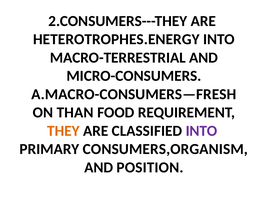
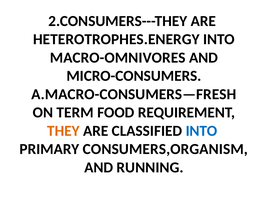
MACRO-TERRESTRIAL: MACRO-TERRESTRIAL -> MACRO-OMNIVORES (118, 58)
THAN: THAN -> TERM (75, 113)
INTO colour: purple -> blue (201, 131)
POSITION: POSITION -> RUNNING (150, 167)
